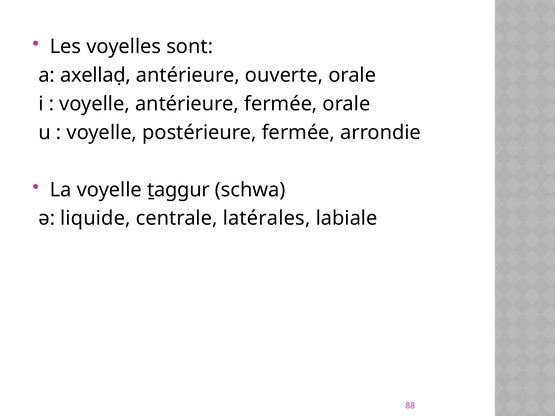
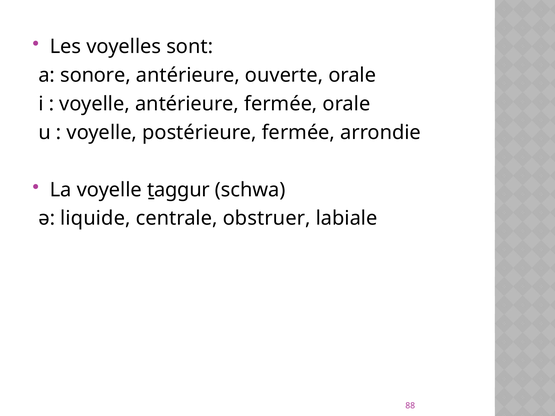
axellaḍ: axellaḍ -> sonore (95, 75)
latérales: latérales -> obstruer (267, 219)
